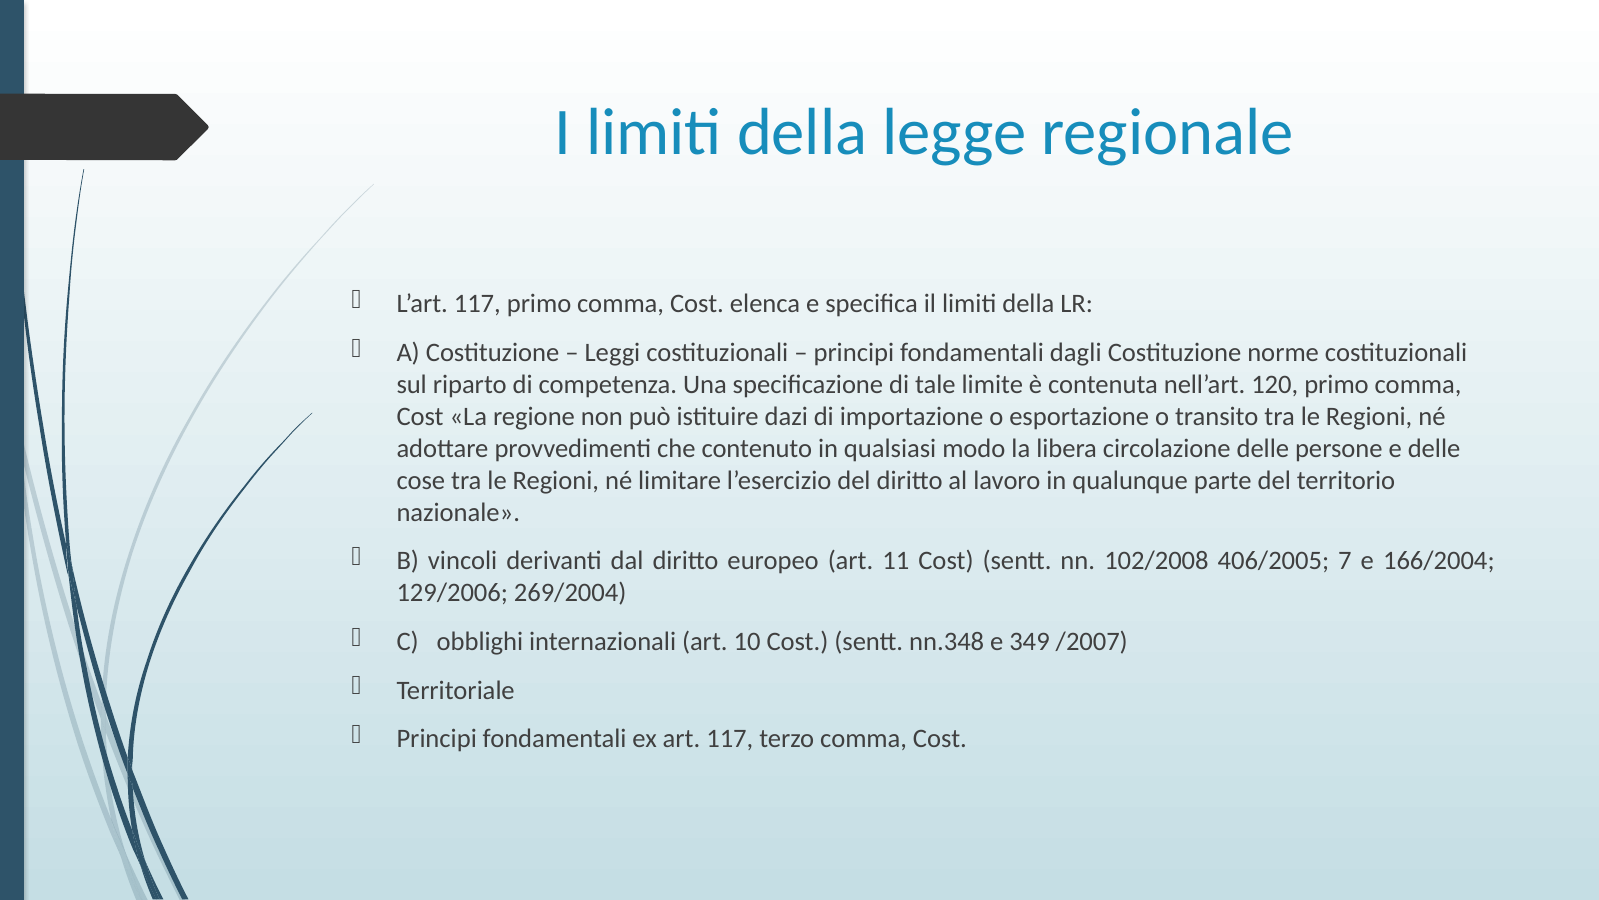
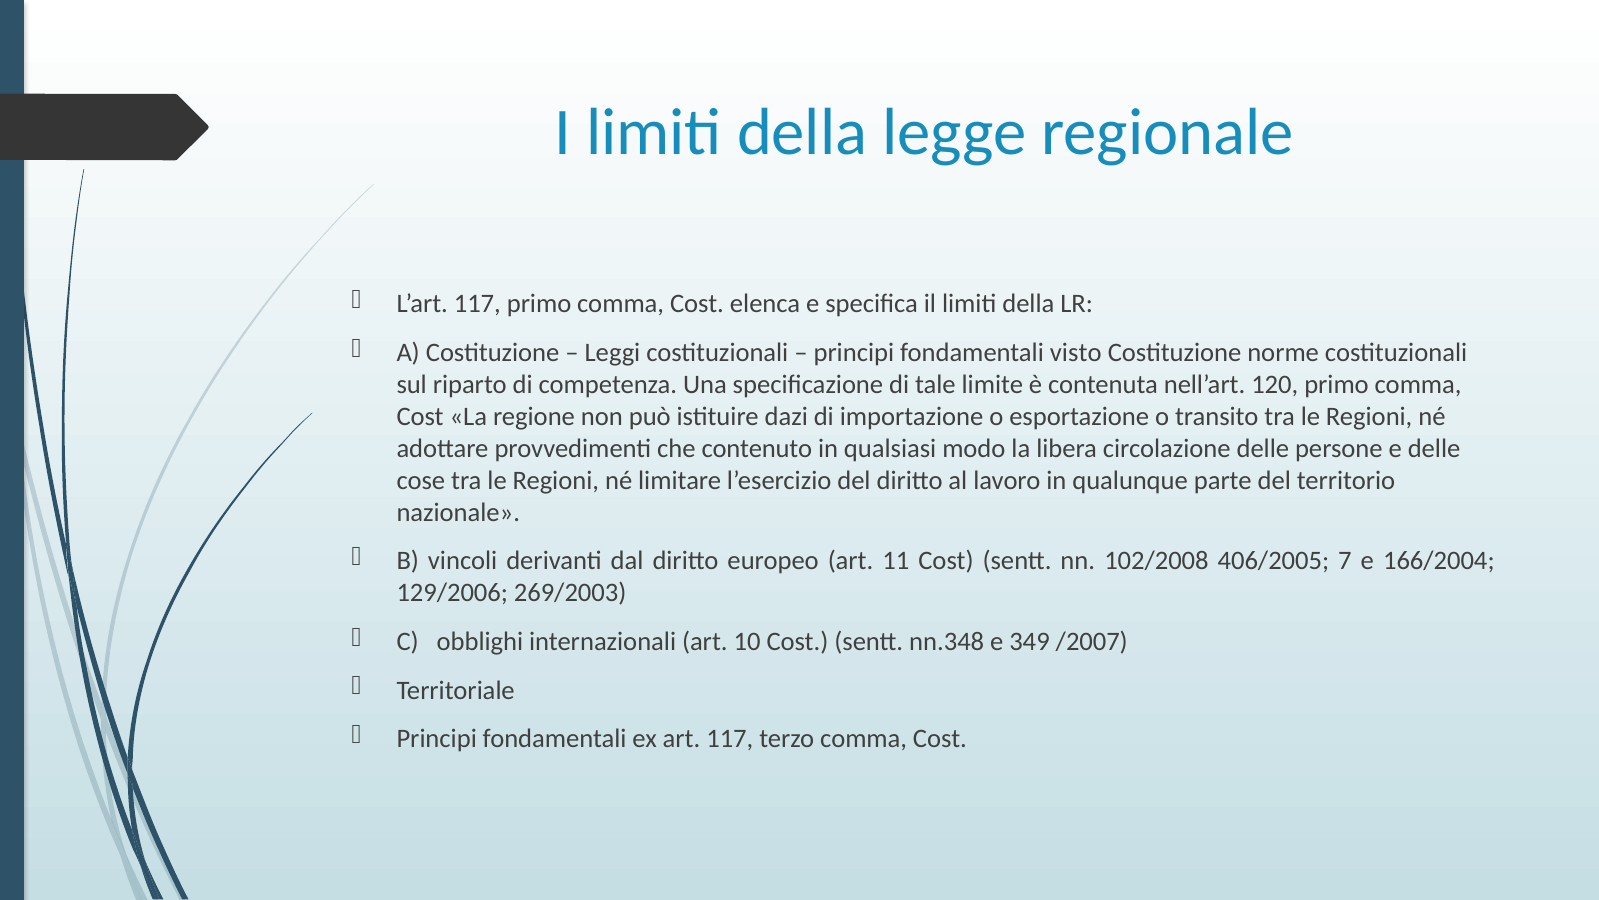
dagli: dagli -> visto (1076, 352)
269/2004: 269/2004 -> 269/2003 (570, 593)
